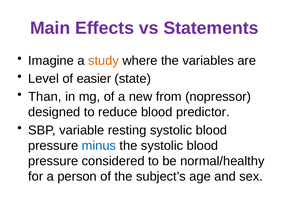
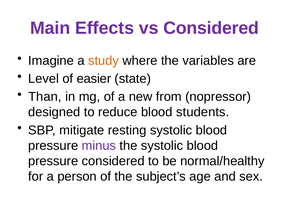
vs Statements: Statements -> Considered (211, 28)
predictor: predictor -> students (203, 112)
variable: variable -> mitigate (82, 130)
minus colour: blue -> purple (99, 145)
